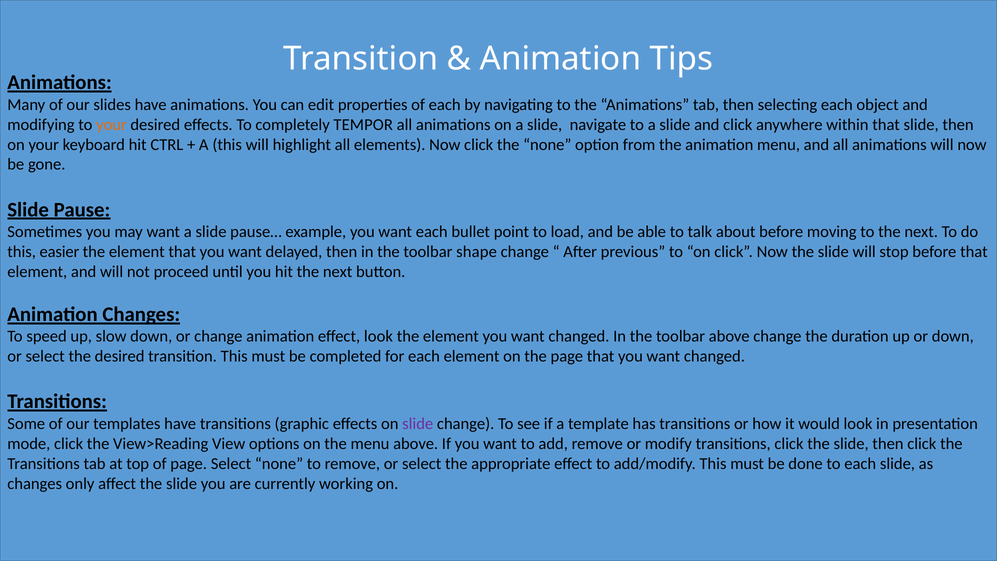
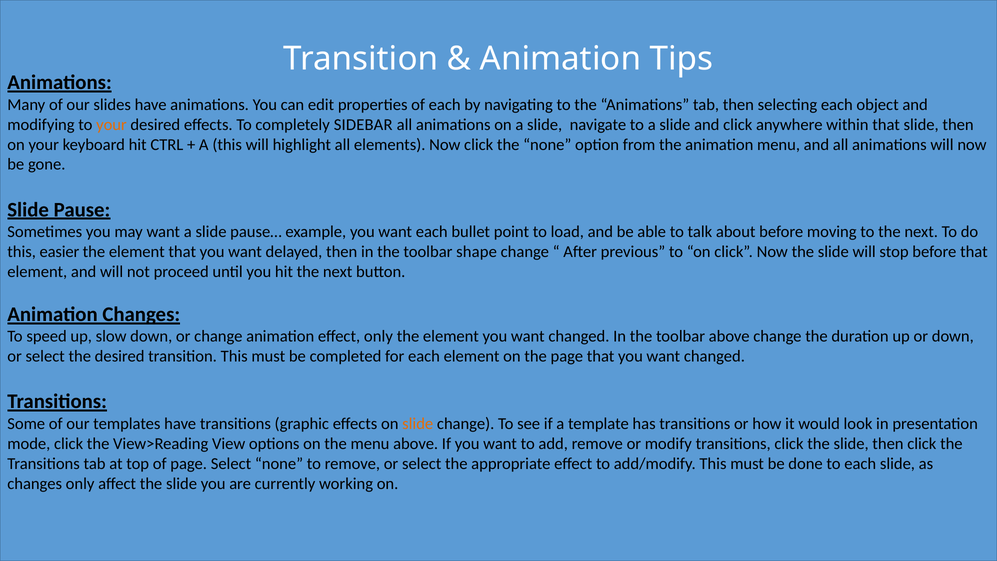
TEMPOR: TEMPOR -> SIDEBAR (363, 125)
effect look: look -> only (378, 336)
slide colour: purple -> orange (418, 424)
